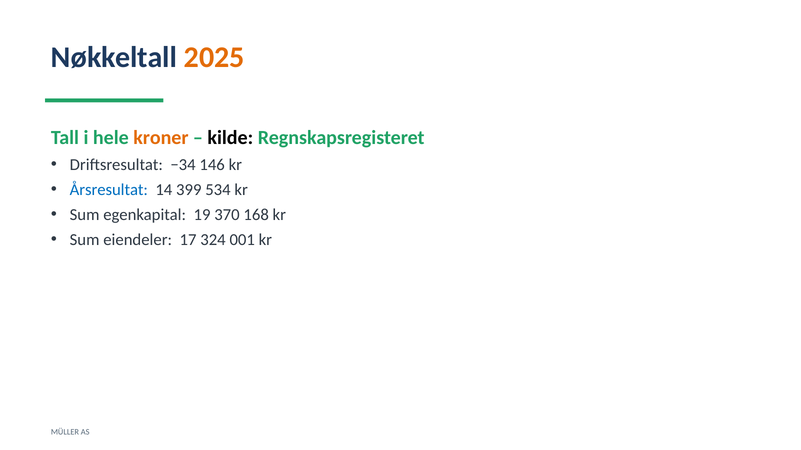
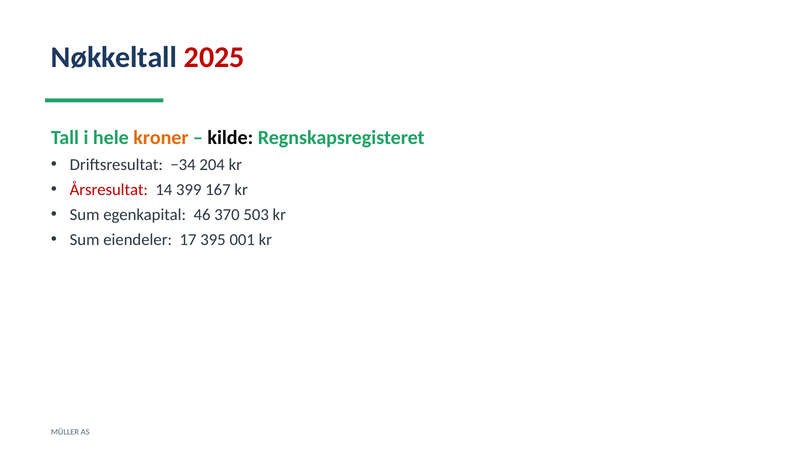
2025 colour: orange -> red (214, 57)
146: 146 -> 204 (212, 165)
Årsresultat colour: blue -> red (109, 190)
534: 534 -> 167 (218, 190)
19: 19 -> 46 (202, 215)
168: 168 -> 503 (256, 215)
324: 324 -> 395 (213, 240)
